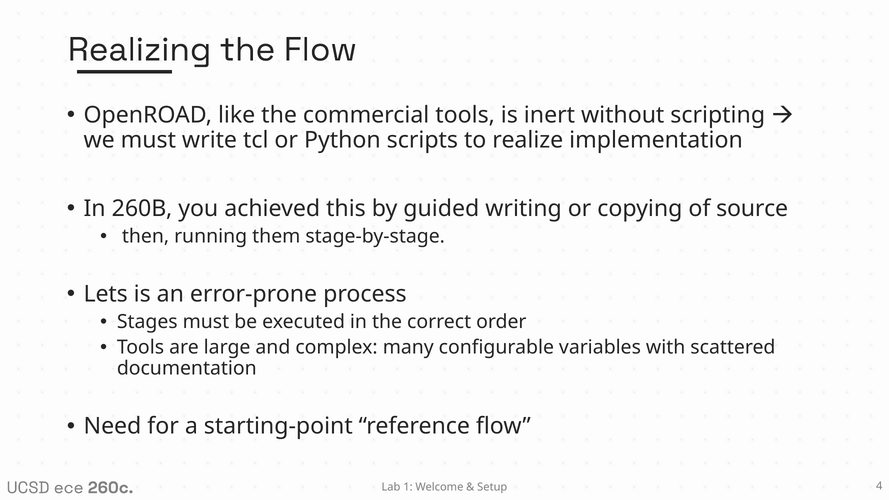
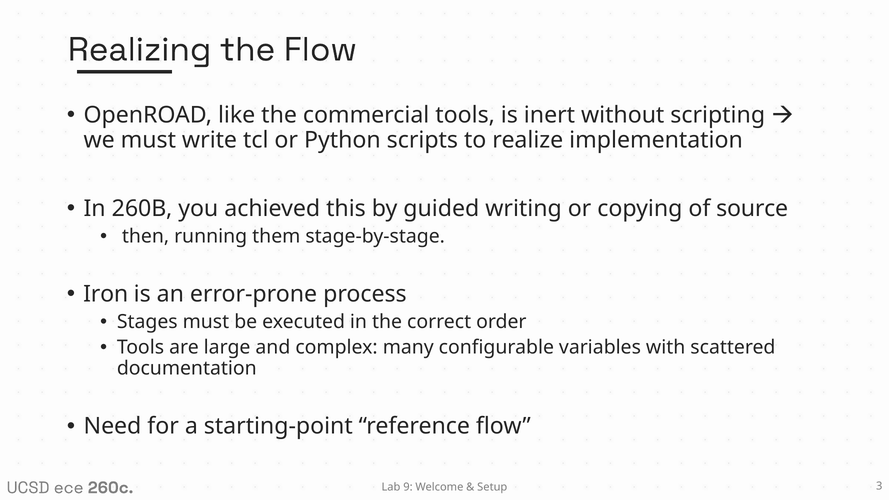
Lets: Lets -> Iron (106, 294)
1: 1 -> 9 (408, 487)
4: 4 -> 3 (879, 486)
